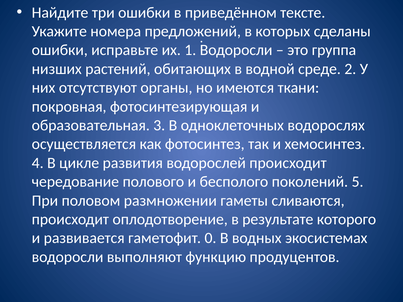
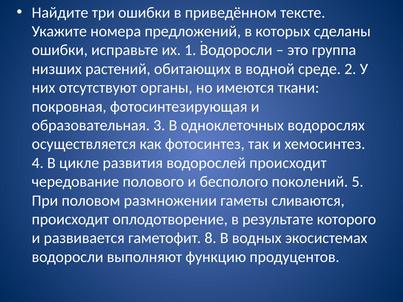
0: 0 -> 8 (210, 238)
